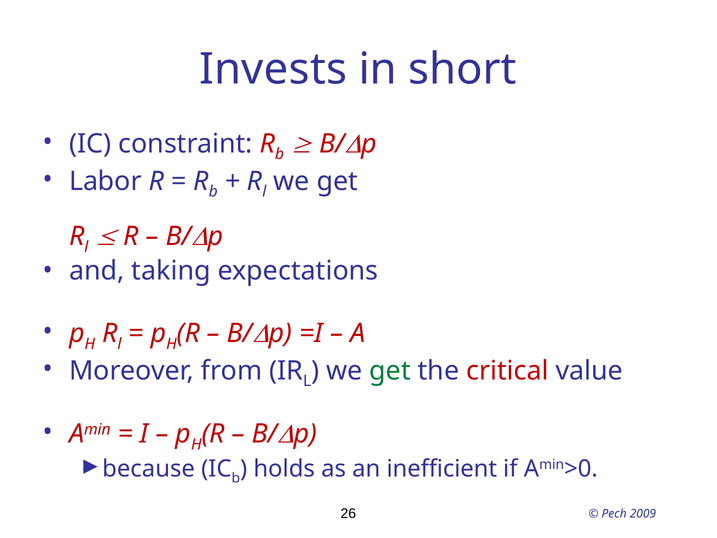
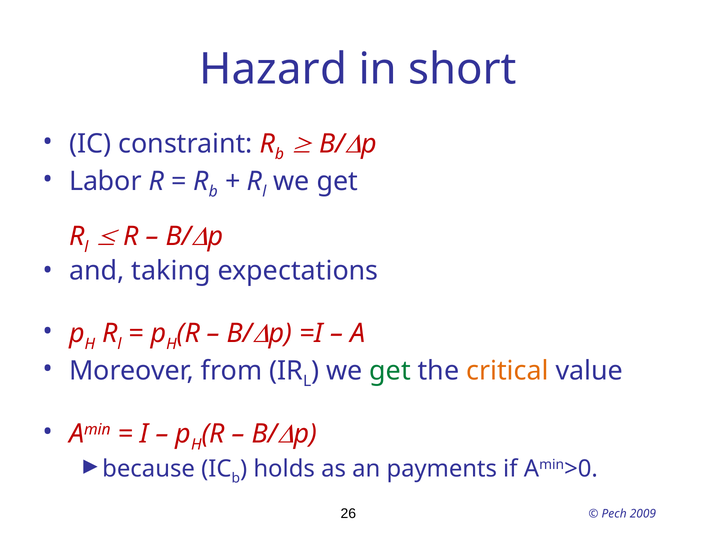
Invests: Invests -> Hazard (273, 69)
critical colour: red -> orange (507, 371)
inefficient: inefficient -> payments (442, 469)
